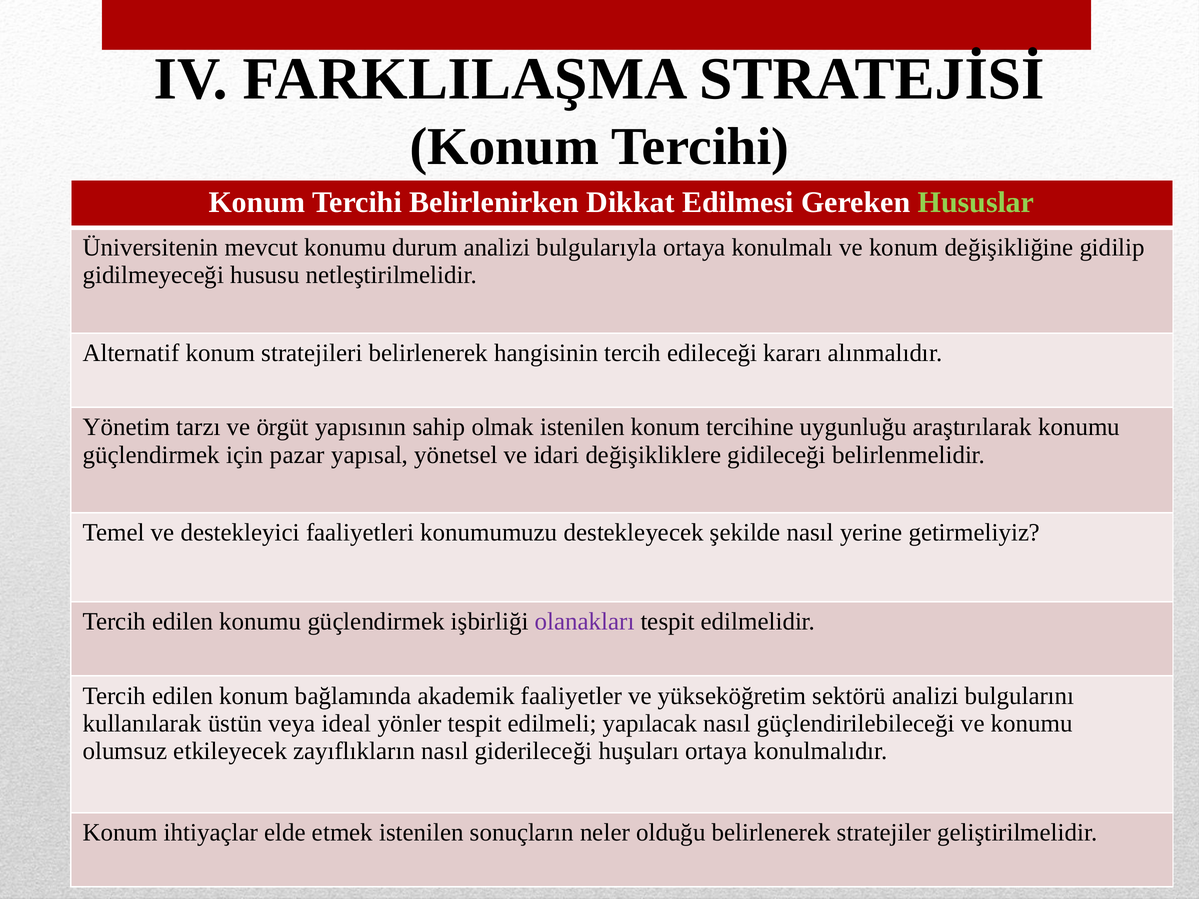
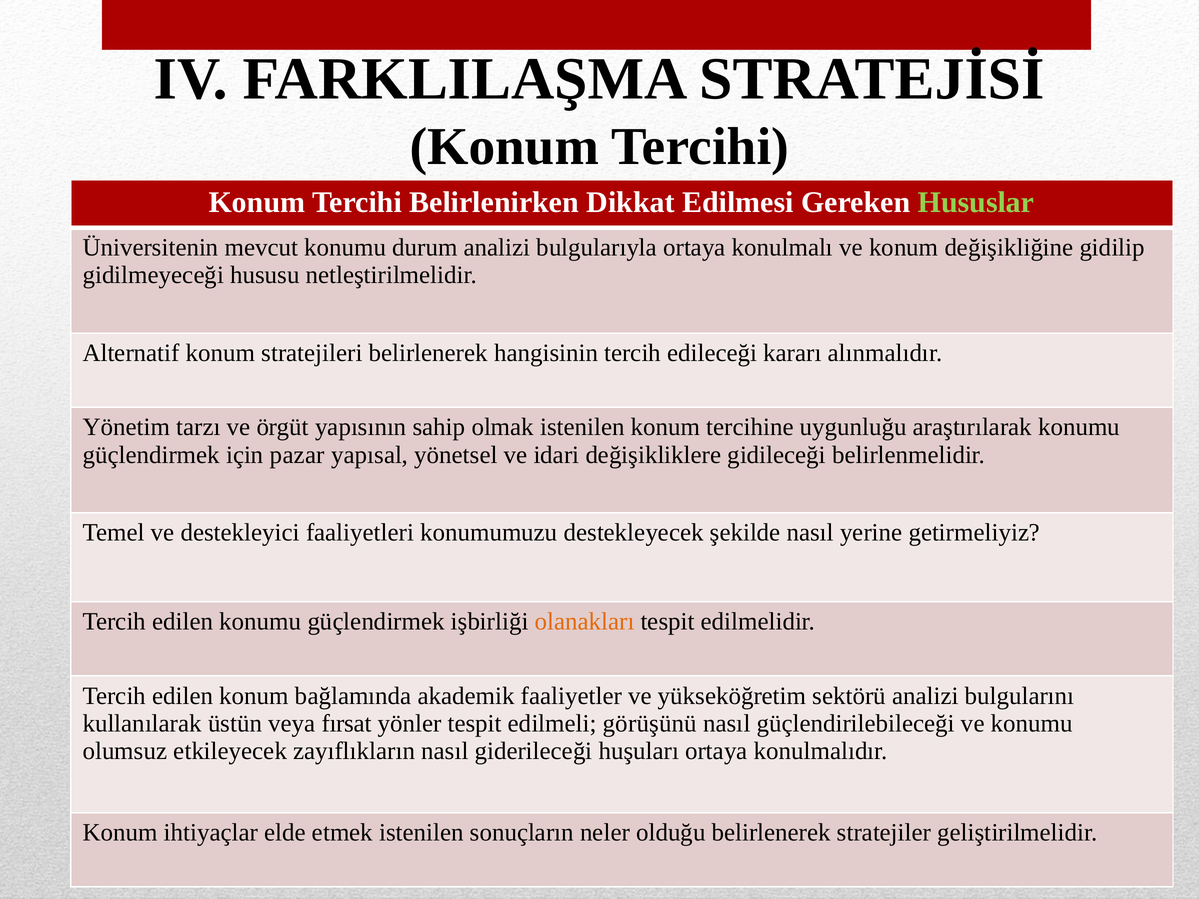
olanakları colour: purple -> orange (585, 622)
ideal: ideal -> fırsat (347, 724)
yapılacak: yapılacak -> görüşünü (650, 724)
